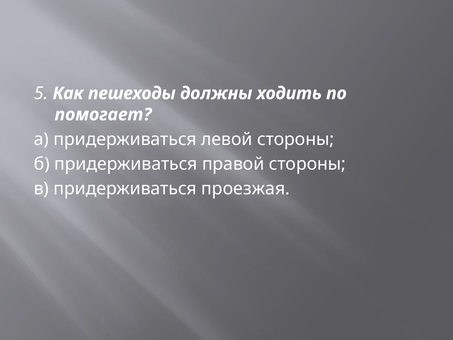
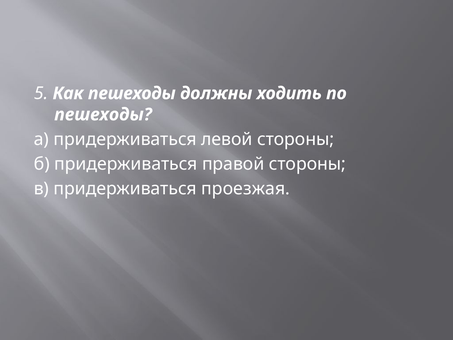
помогает: помогает -> пешеходы (103, 114)
